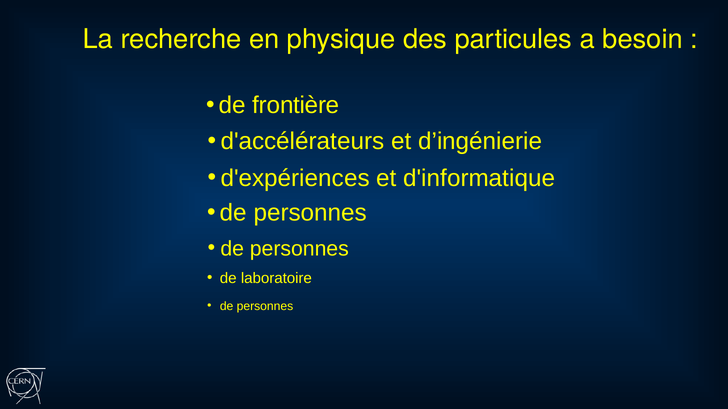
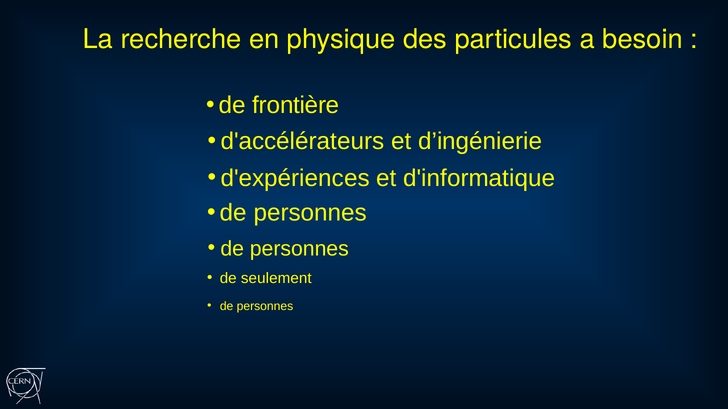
laboratoire: laboratoire -> seulement (276, 279)
